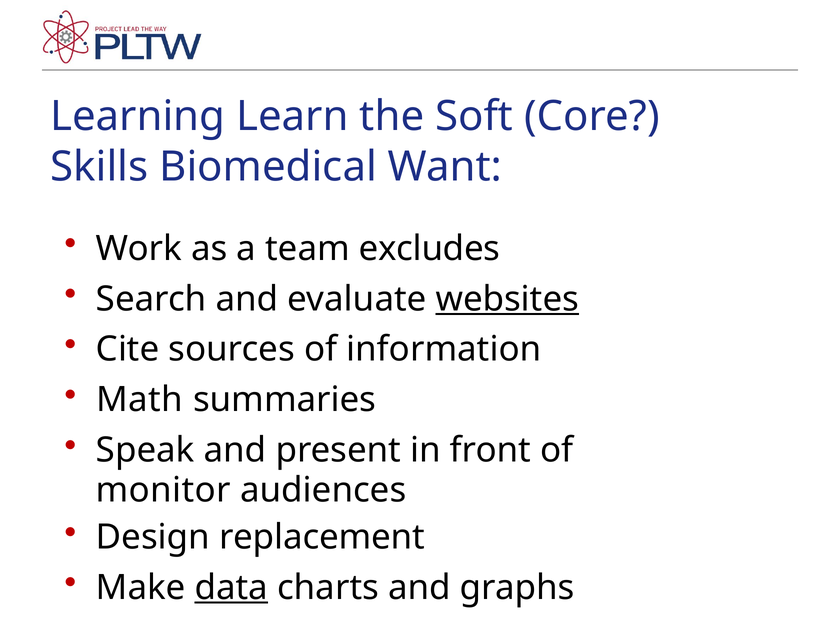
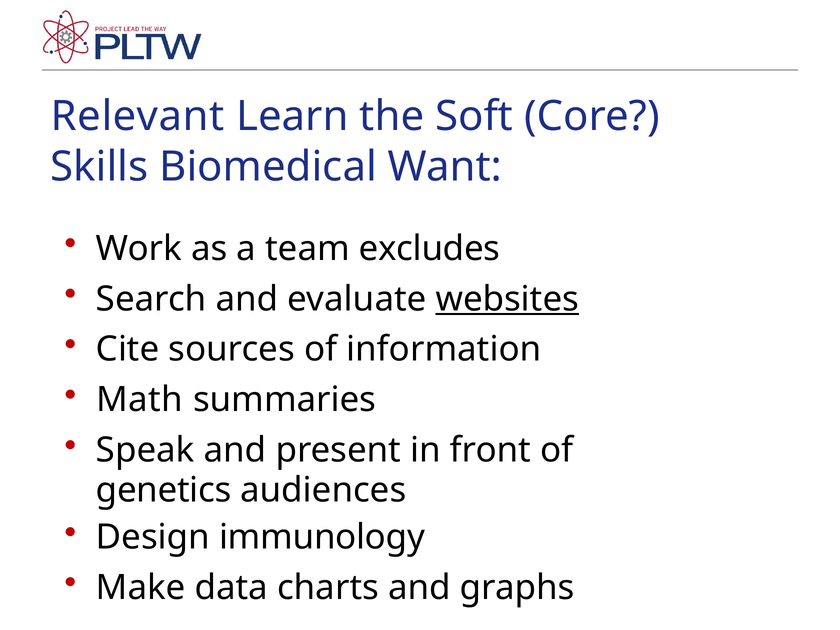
Learning: Learning -> Relevant (138, 116)
monitor: monitor -> genetics (164, 490)
replacement: replacement -> immunology (322, 537)
data underline: present -> none (231, 588)
